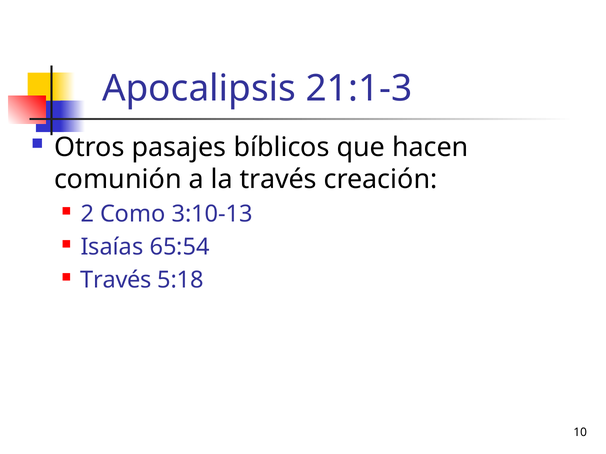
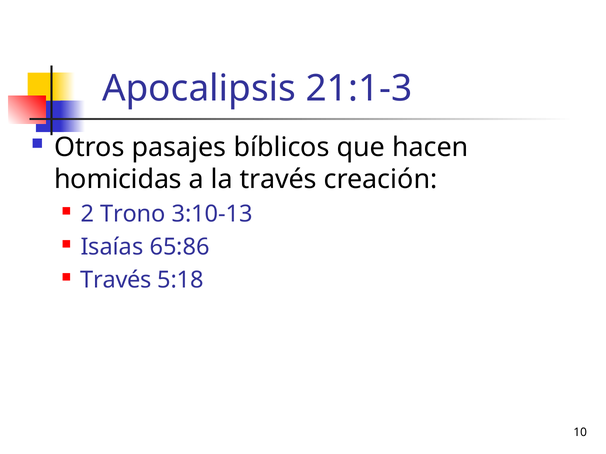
comunión: comunión -> homicidas (118, 180)
Como: Como -> Trono (133, 214)
65:54: 65:54 -> 65:86 (180, 247)
